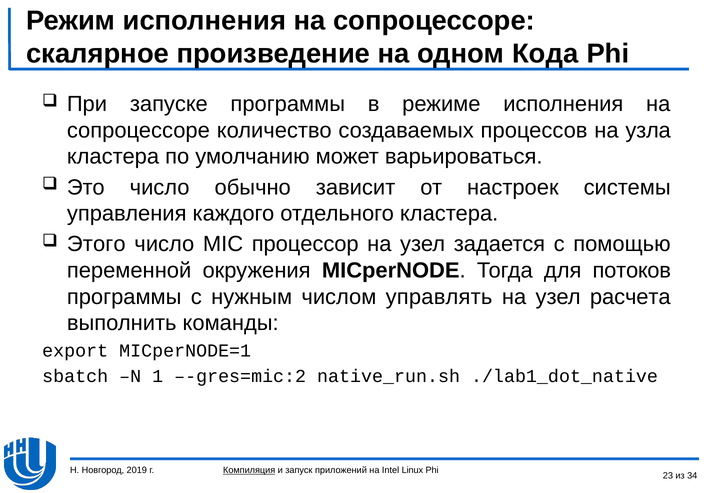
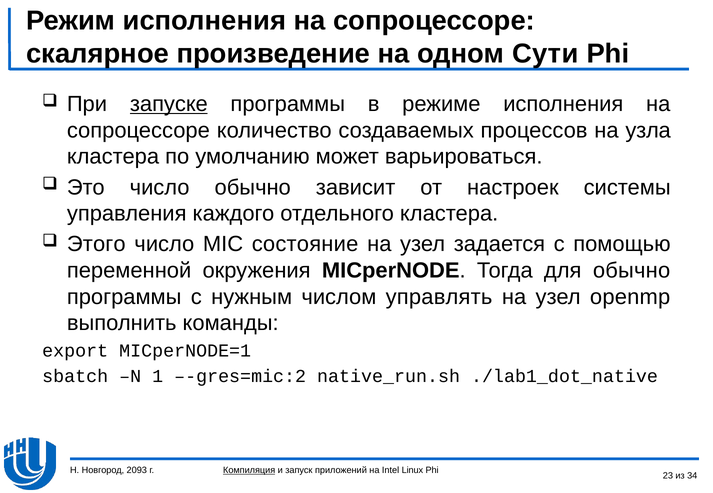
Кода: Кода -> Сути (545, 54)
запуске underline: none -> present (169, 104)
процессор: процессор -> состояние (305, 245)
для потоков: потоков -> обычно (632, 271)
расчета: расчета -> openmp (630, 297)
2019: 2019 -> 2093 (137, 471)
